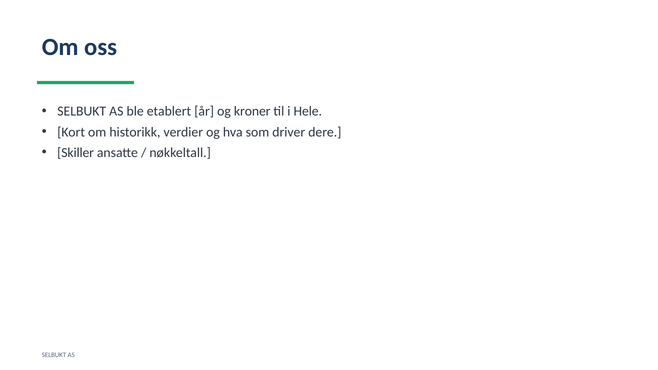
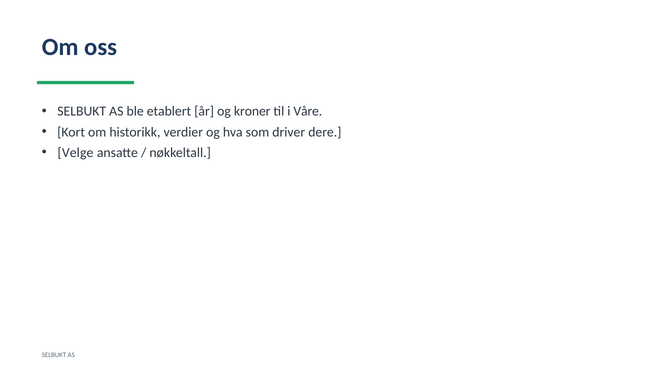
Hele: Hele -> Våre (308, 111)
Skiller: Skiller -> Velge (75, 153)
